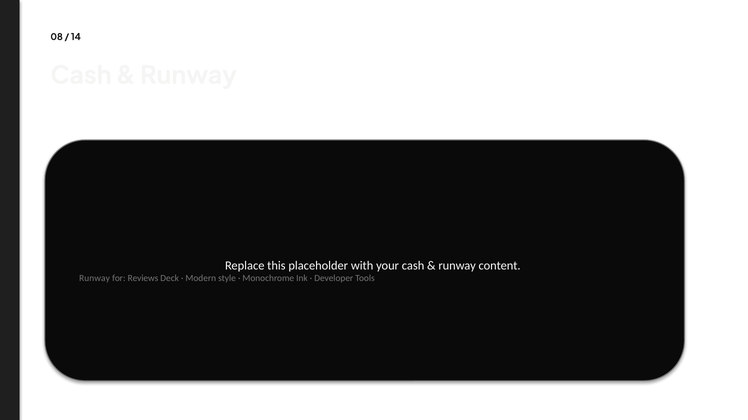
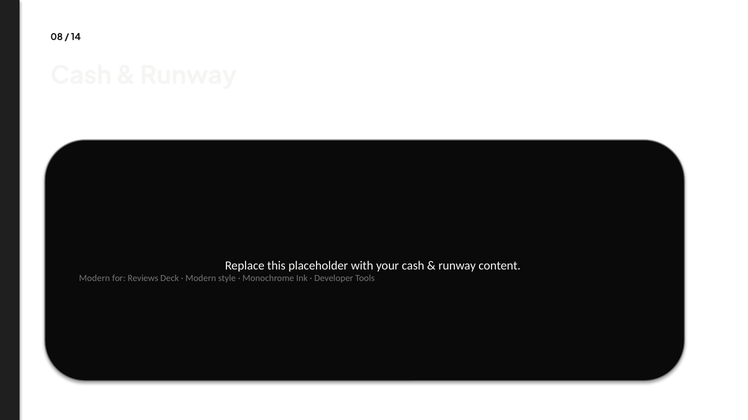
Runway: Runway -> Modern (95, 279)
